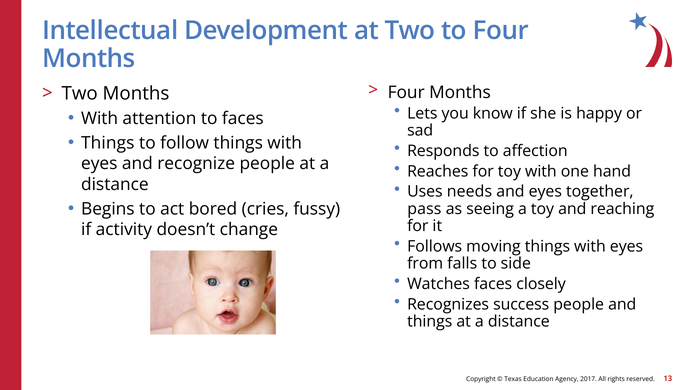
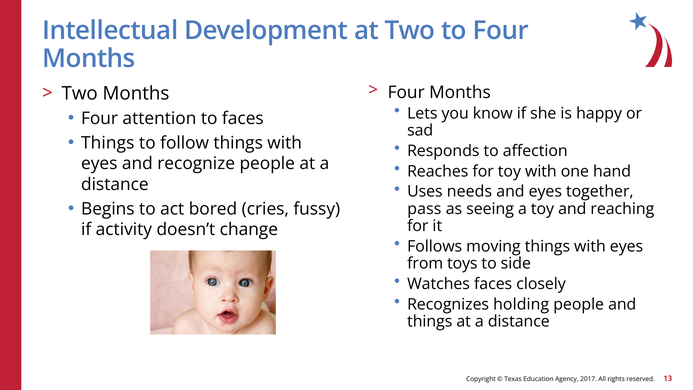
With: With -> Four (100, 118)
falls: falls -> toys (462, 263)
success: success -> holding (521, 304)
